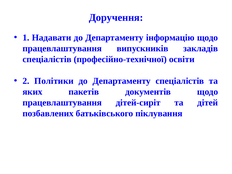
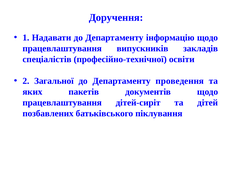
Політики: Політики -> Загальної (54, 81)
Департаменту спеціалістів: спеціалістів -> проведення (180, 81)
